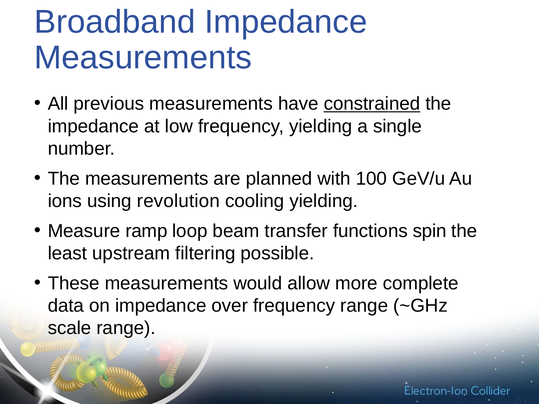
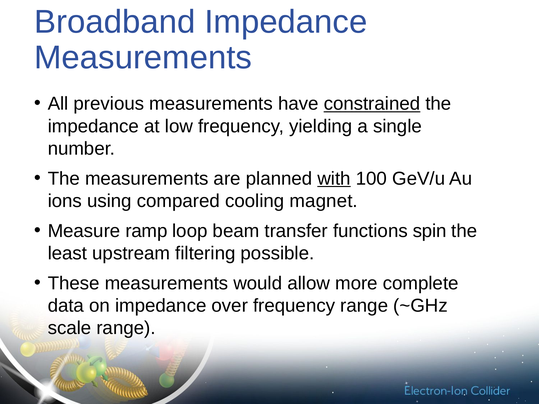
with underline: none -> present (334, 179)
revolution: revolution -> compared (178, 201)
cooling yielding: yielding -> magnet (324, 201)
